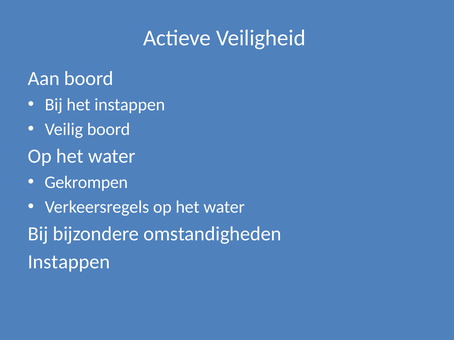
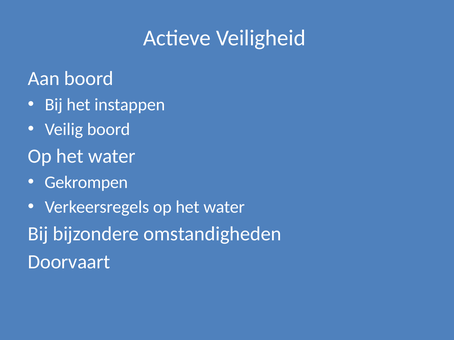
Instappen: Instappen -> Doorvaart (69, 262)
